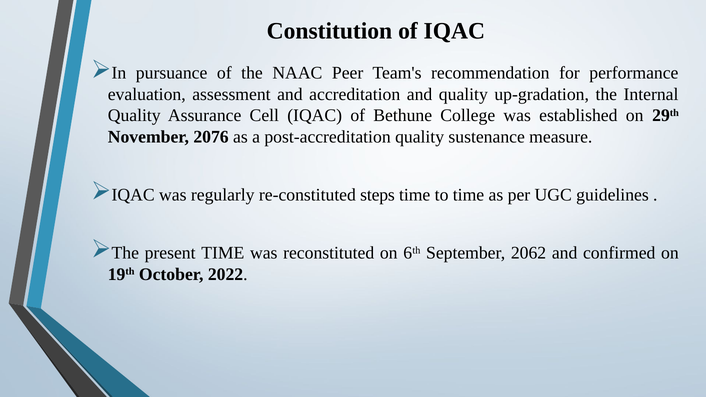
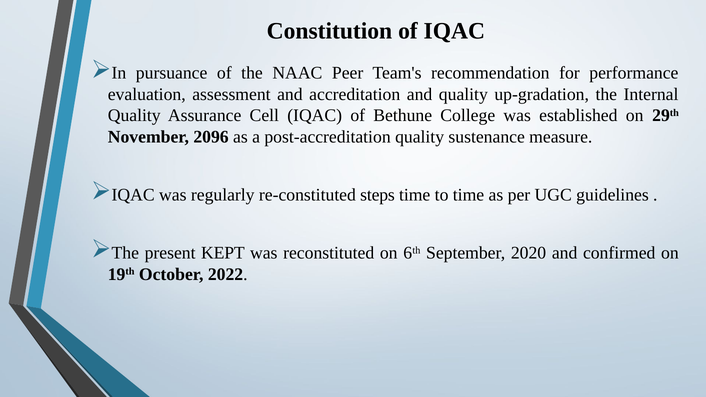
2076: 2076 -> 2096 (211, 137)
present TIME: TIME -> KEPT (223, 253)
2062: 2062 -> 2020 (529, 253)
